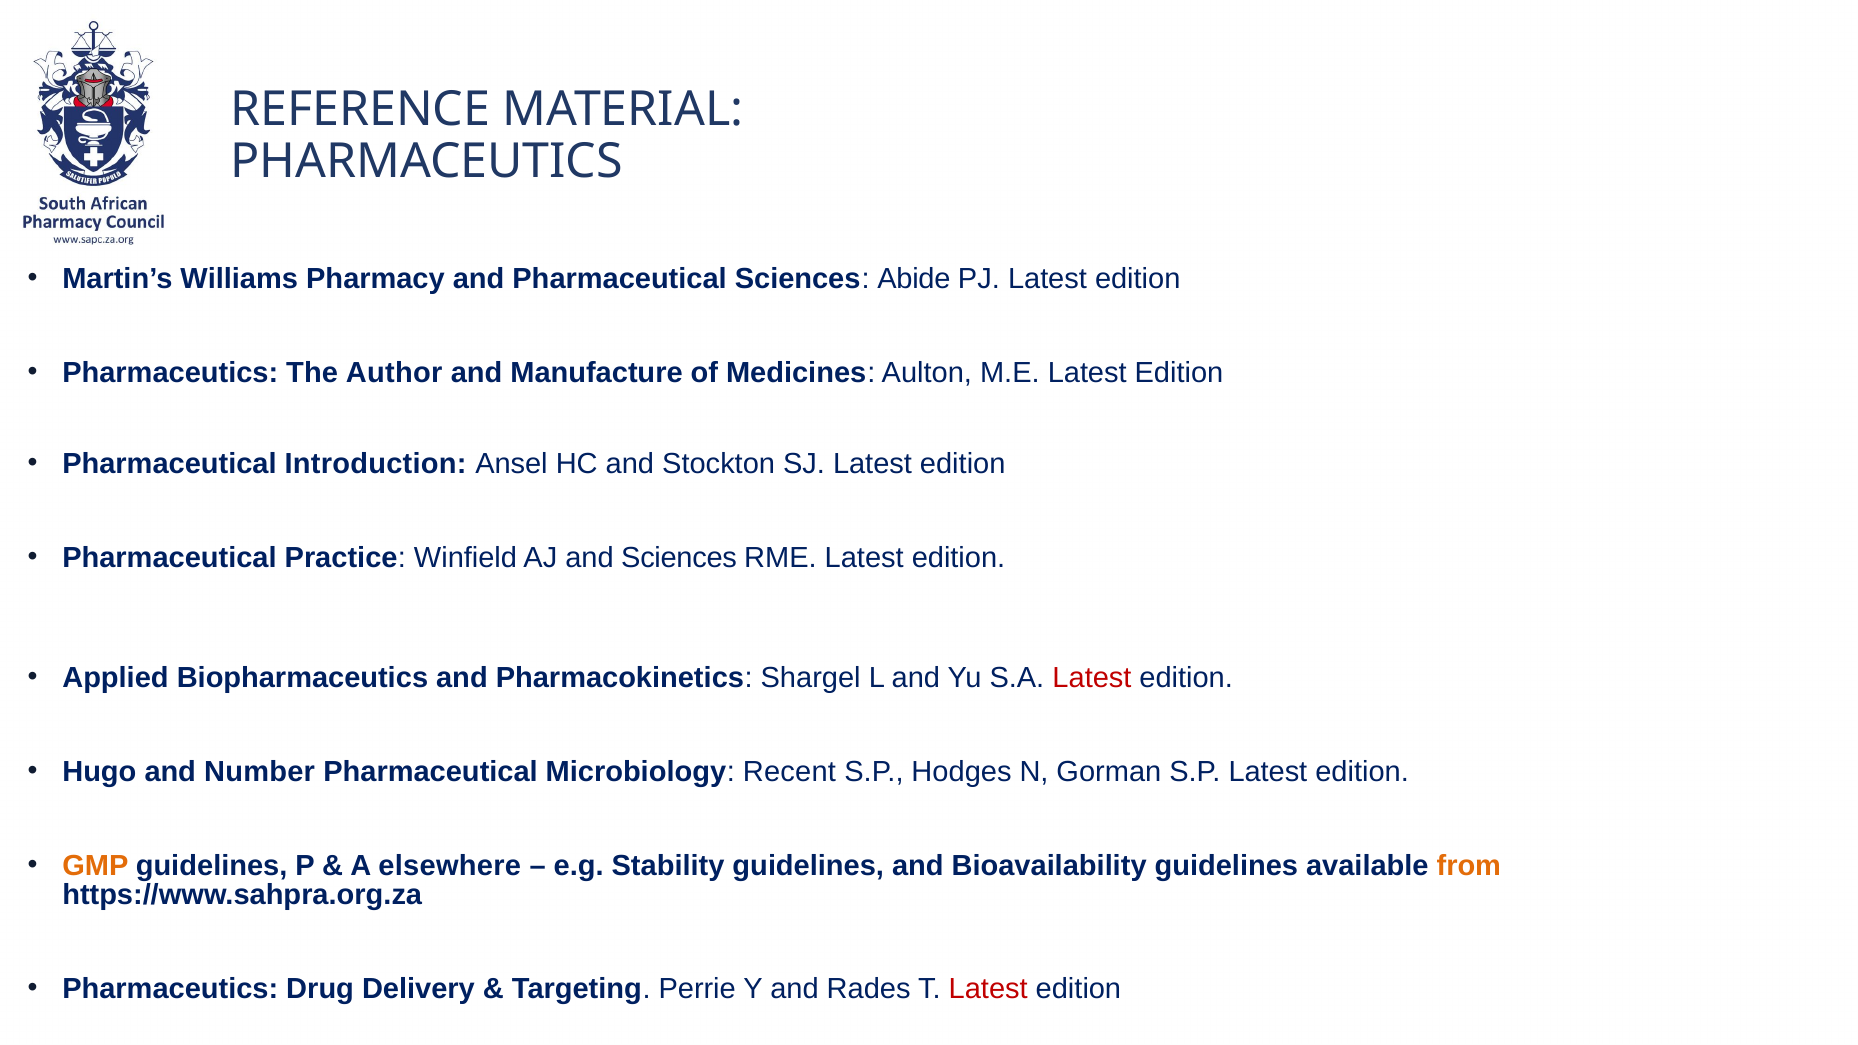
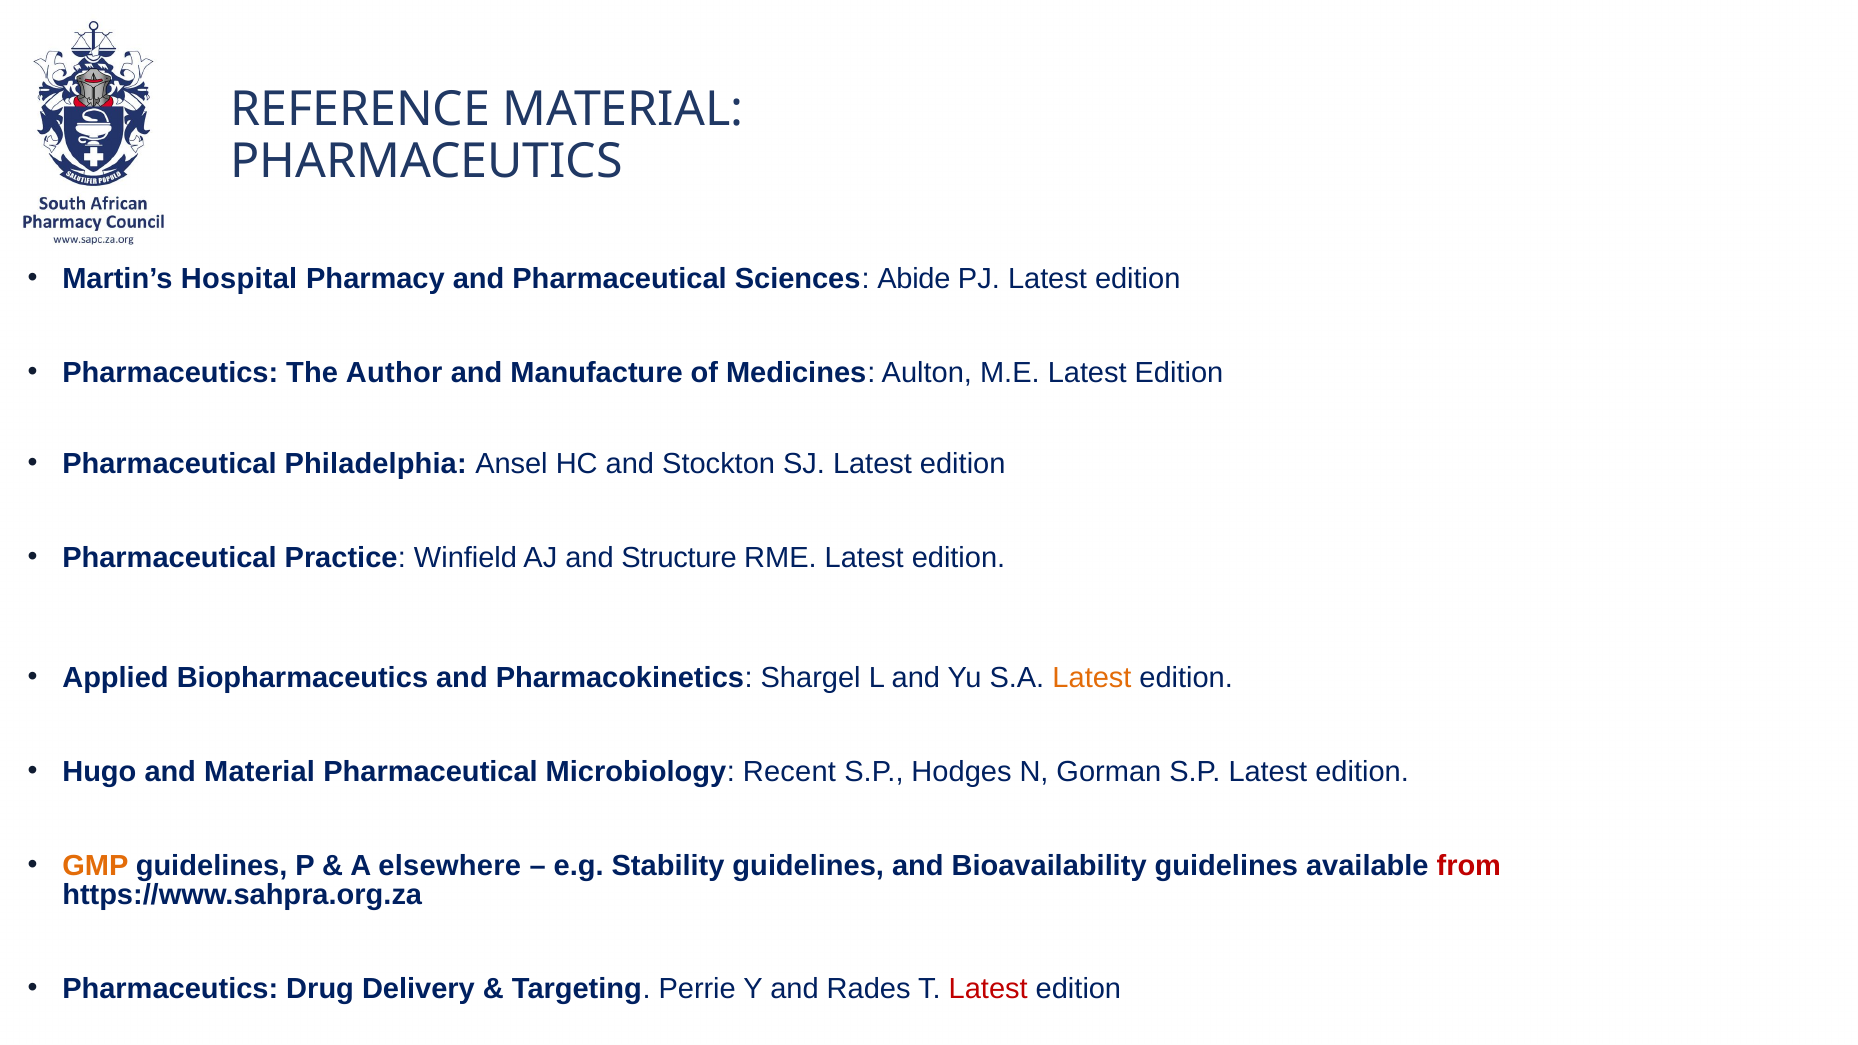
Williams: Williams -> Hospital (239, 279)
Introduction: Introduction -> Philadelphia (376, 464)
and Sciences: Sciences -> Structure (679, 558)
Latest colour: red -> orange (1092, 678)
and Number: Number -> Material (260, 772)
from colour: orange -> red (1469, 866)
